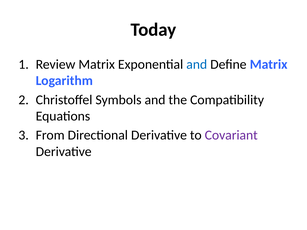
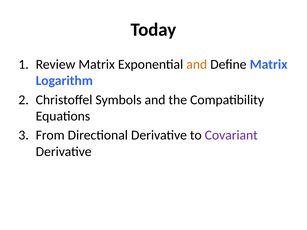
and colour: blue -> orange (197, 64)
